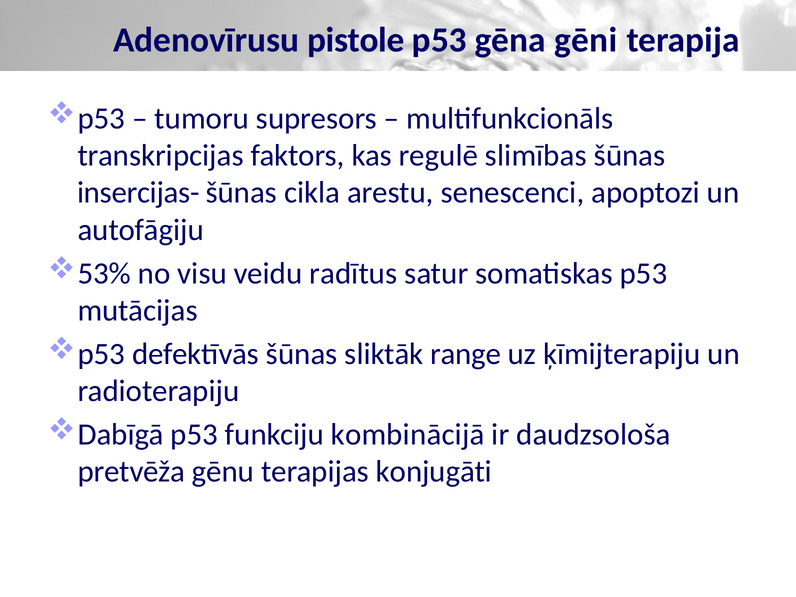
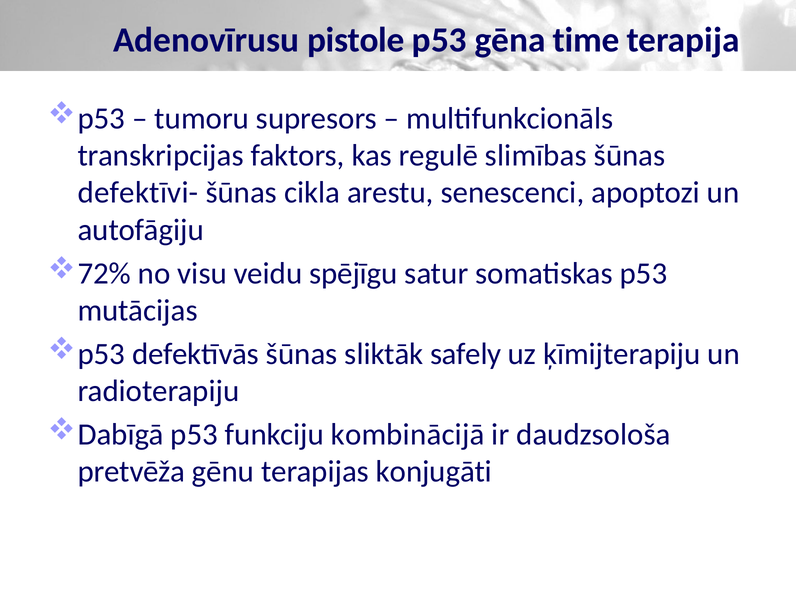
gēni: gēni -> time (586, 40)
insercijas-: insercijas- -> defektīvi- (138, 193)
53%: 53% -> 72% (104, 273)
radītus: radītus -> spējīgu (353, 273)
range: range -> safely (466, 354)
